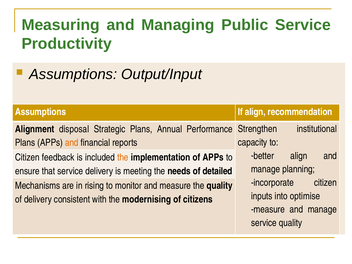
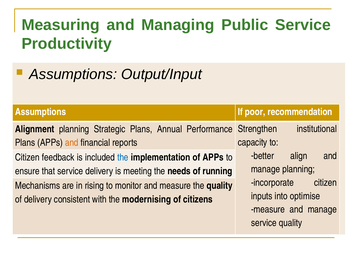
If align: align -> poor (255, 112)
Alignment disposal: disposal -> planning (74, 129)
the colour: orange -> blue (123, 157)
detailed: detailed -> running (217, 171)
